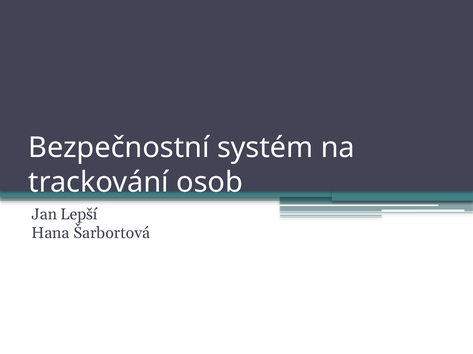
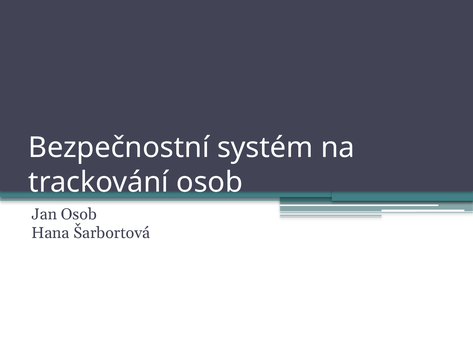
Jan Lepší: Lepší -> Osob (79, 215)
